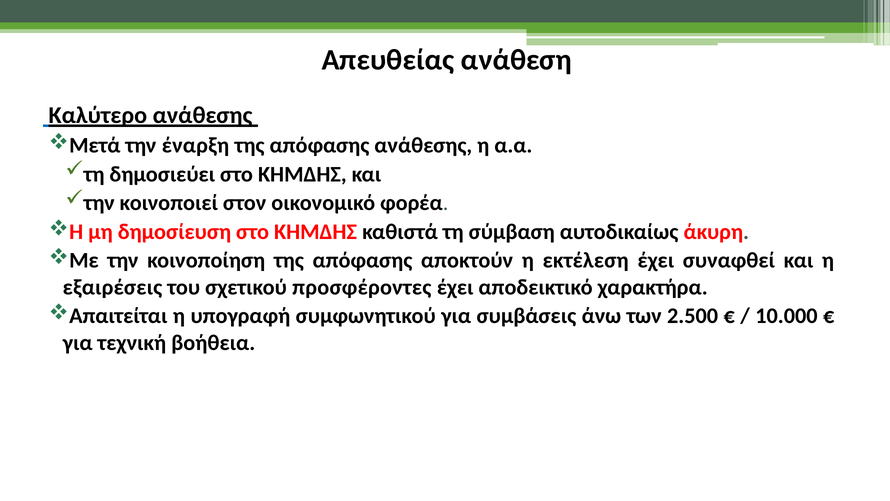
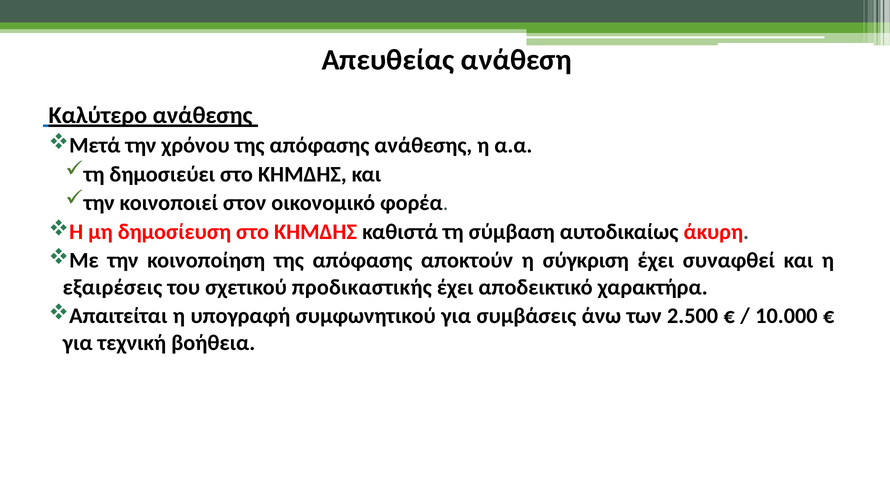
έναρξη: έναρξη -> χρόνου (196, 145)
εκτέλεση: εκτέλεση -> σύγκριση (586, 260)
προσφέροντες: προσφέροντες -> προδικαστικής (362, 287)
